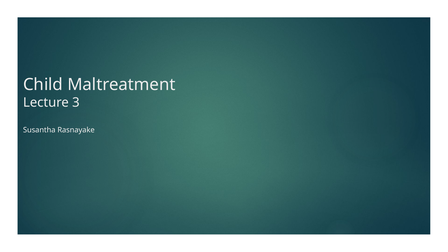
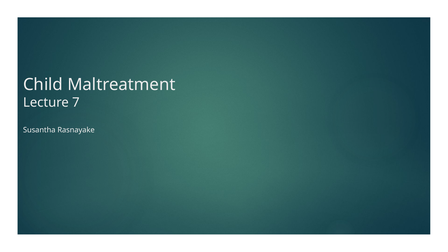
3: 3 -> 7 (76, 102)
